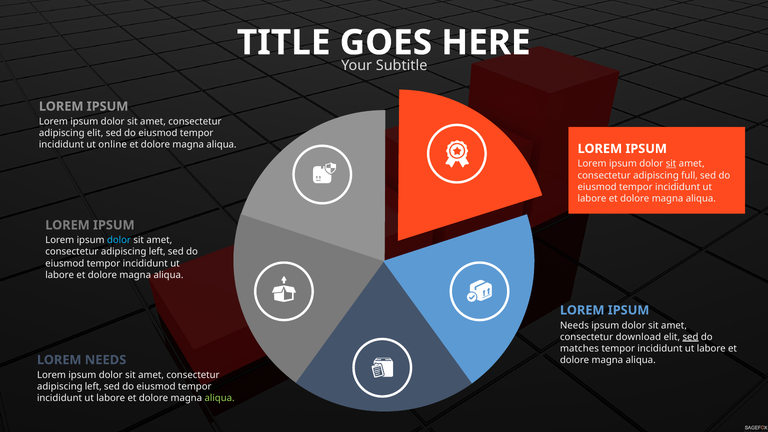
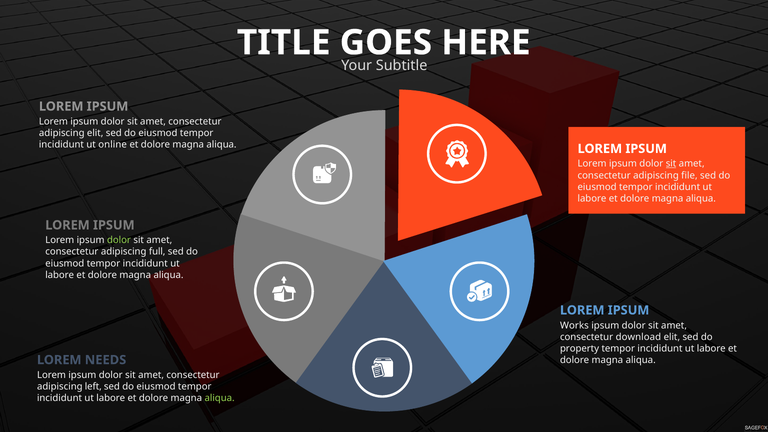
full: full -> file (689, 175)
dolor colour: light blue -> light green (119, 240)
left: left -> full (157, 252)
Needs: Needs -> Works (574, 325)
sed underline: present -> none (690, 337)
matches: matches -> property (580, 348)
